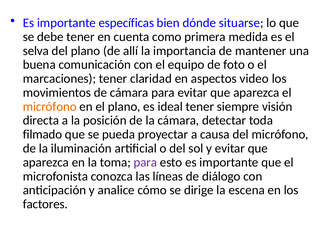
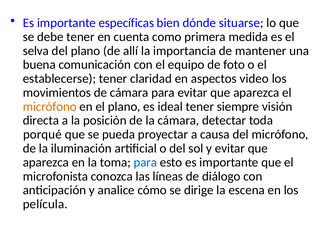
marcaciones: marcaciones -> establecerse (59, 79)
filmado: filmado -> porqué (42, 134)
para colour: purple -> blue (145, 162)
factores: factores -> película (45, 204)
